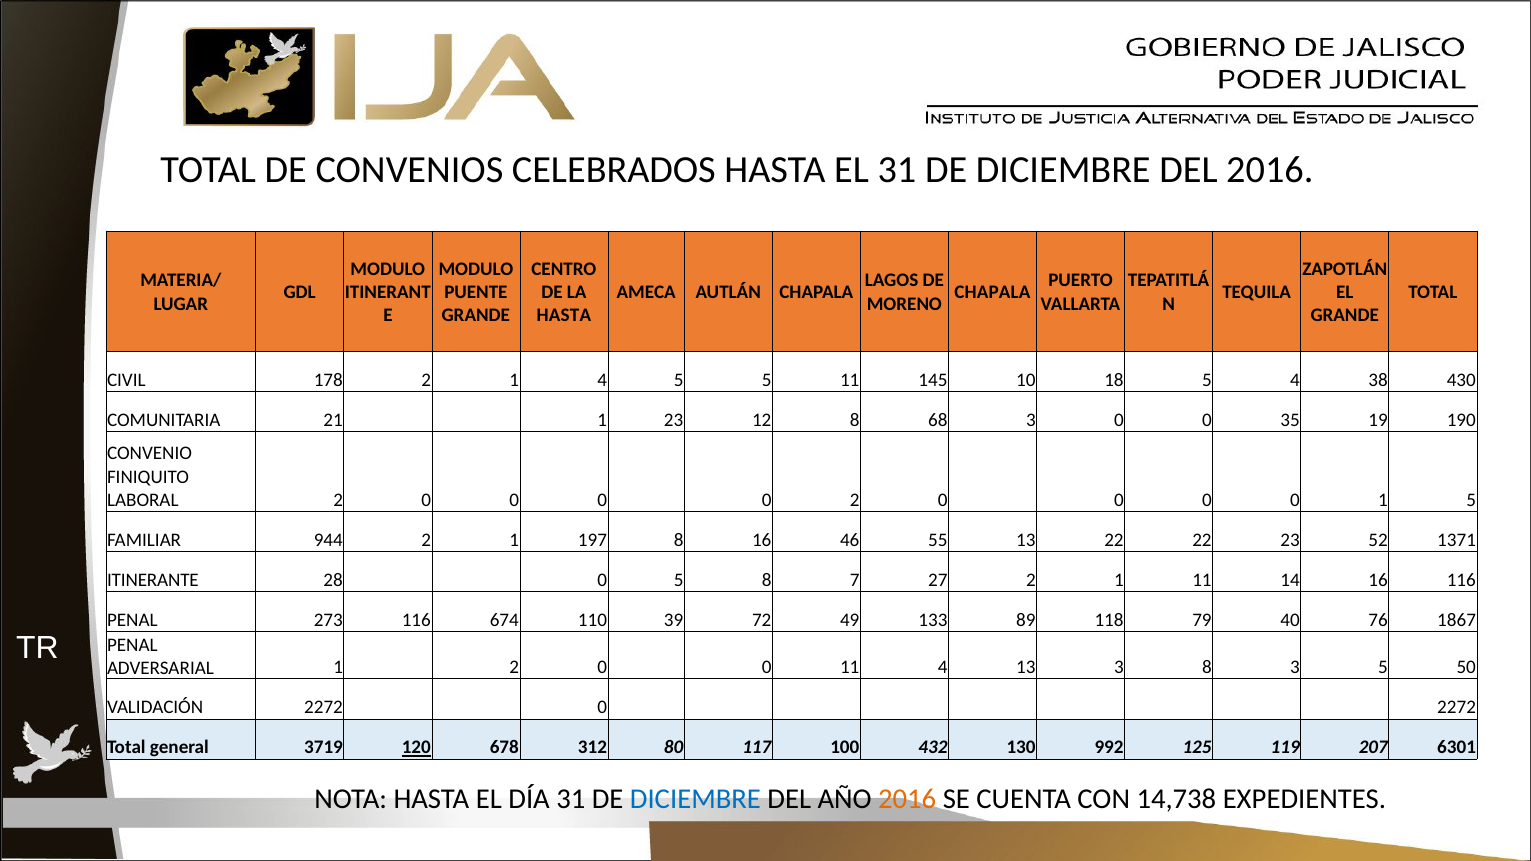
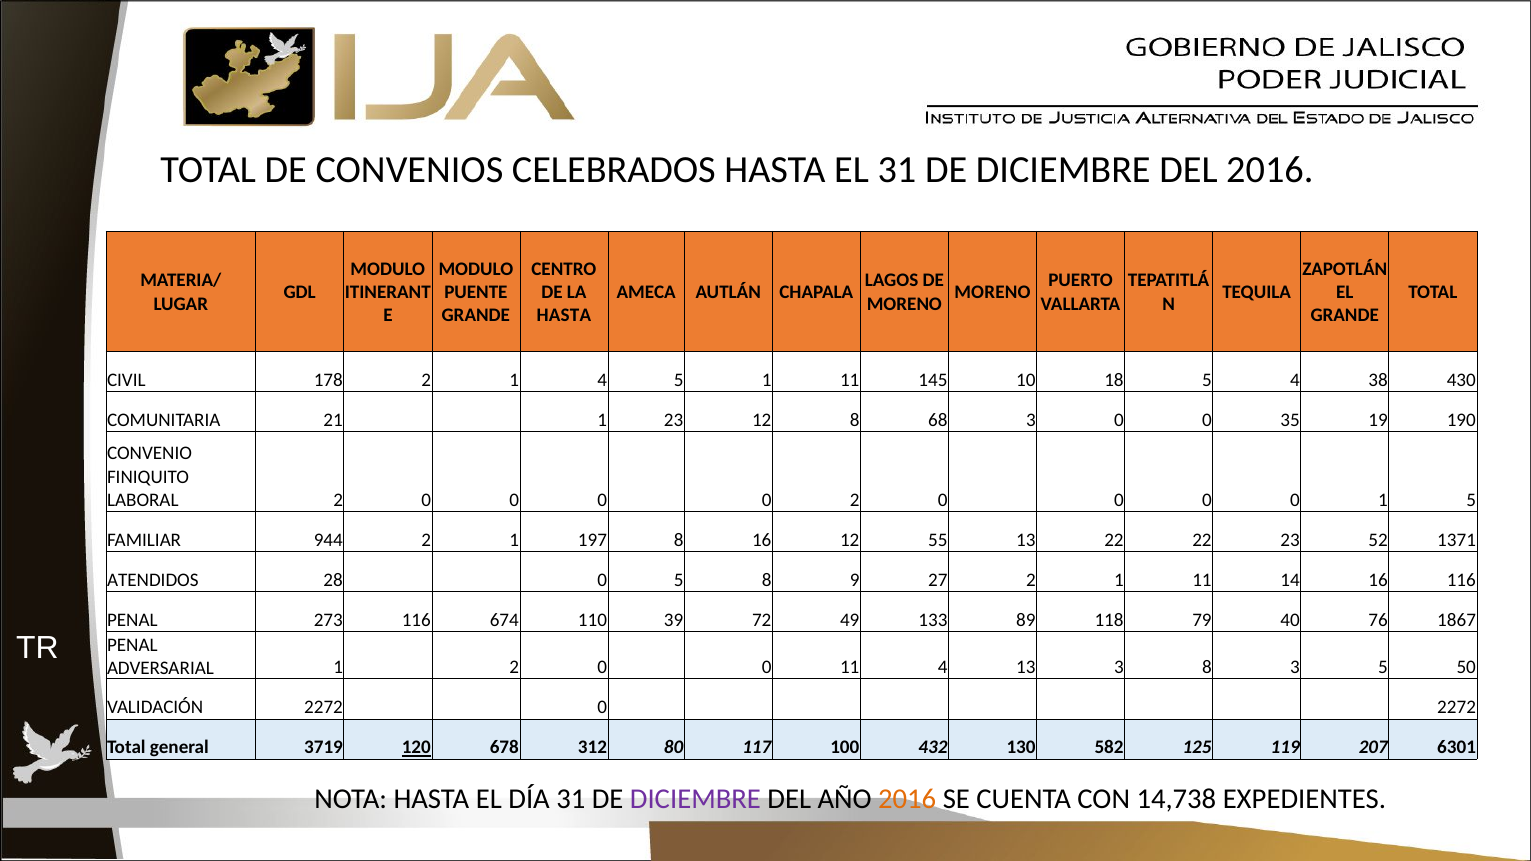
CHAPALA: CHAPALA -> MORENO (992, 292)
5 5: 5 -> 1 (767, 380)
16 46: 46 -> 12 (850, 540)
ITINERANTE: ITINERANTE -> ATENDIDOS (153, 580)
7: 7 -> 9 (855, 580)
992: 992 -> 582 (1109, 748)
DICIEMBRE colour: blue -> purple (695, 799)
